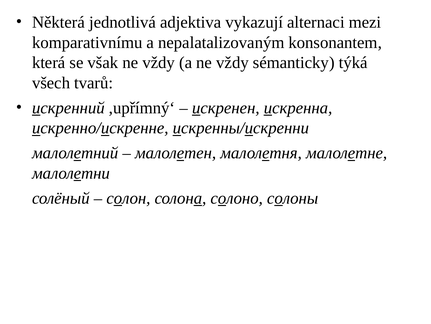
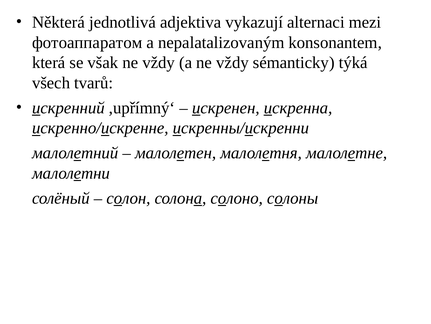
komparativnímu: komparativnímu -> фотоаппаратом (87, 42)
